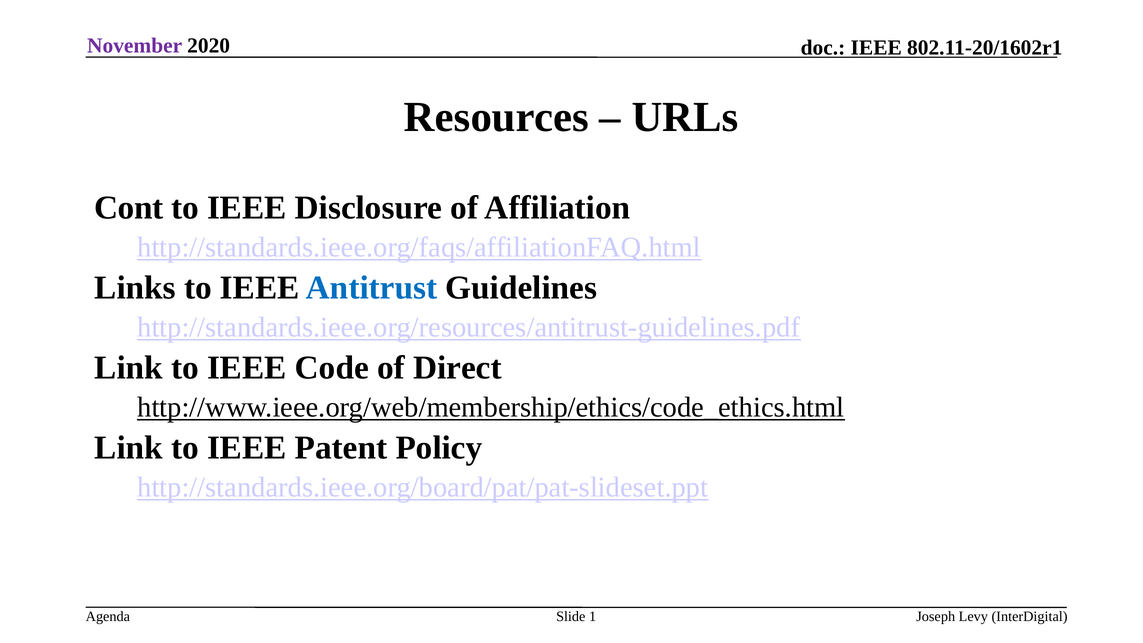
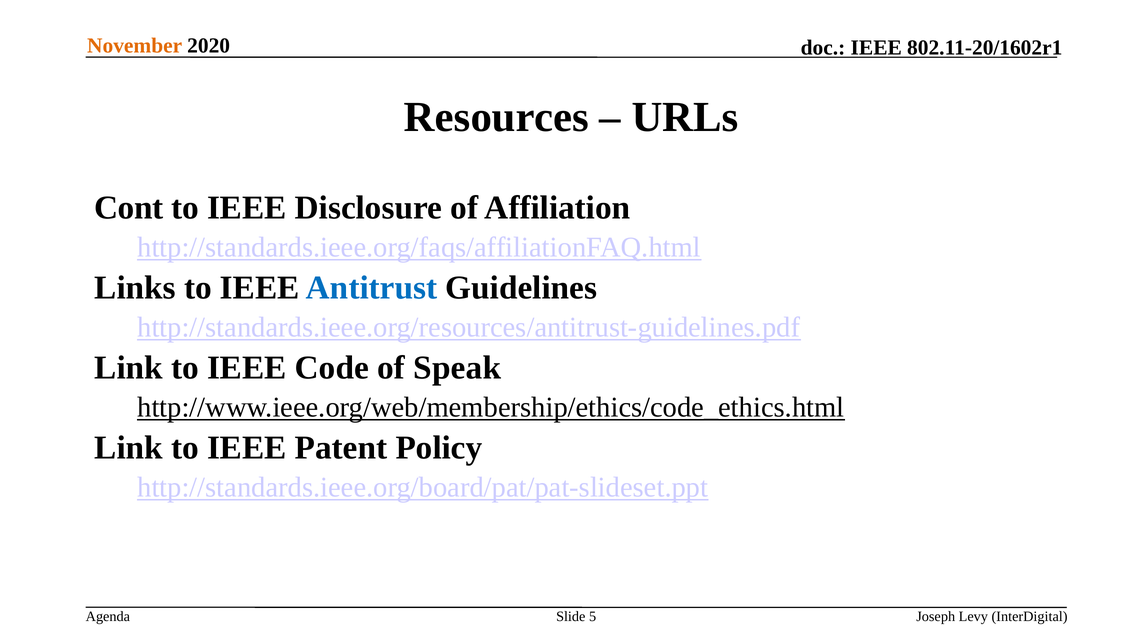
November colour: purple -> orange (135, 45)
Direct: Direct -> Speak (457, 368)
1: 1 -> 5 (593, 617)
